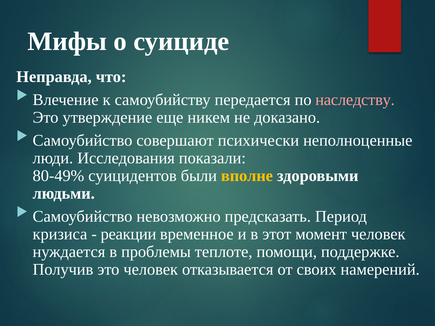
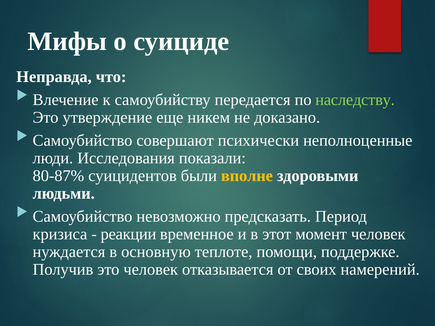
наследству colour: pink -> light green (355, 100)
80-49%: 80-49% -> 80-87% (58, 176)
проблемы: проблемы -> основную (156, 252)
